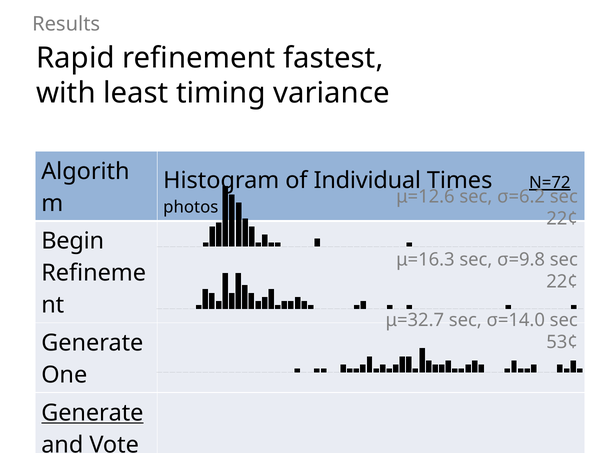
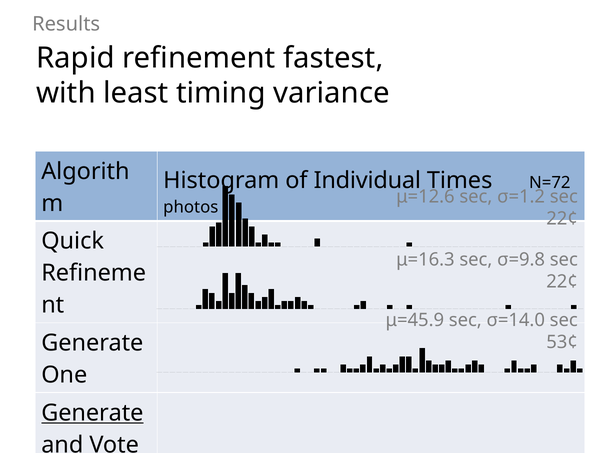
N=72 underline: present -> none (550, 183)
σ=6.2: σ=6.2 -> σ=1.2 (521, 197)
Begin: Begin -> Quick (73, 241)
μ=32.7: μ=32.7 -> μ=45.9 (415, 320)
